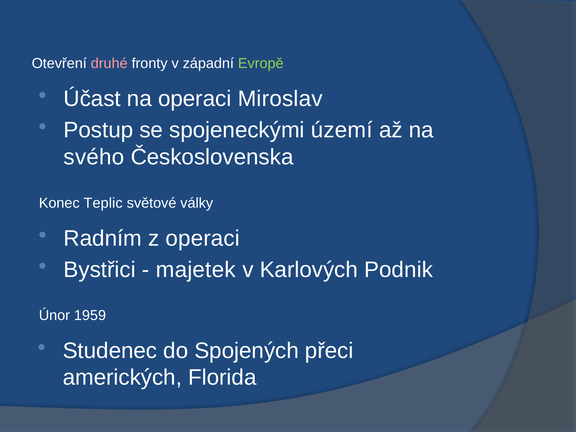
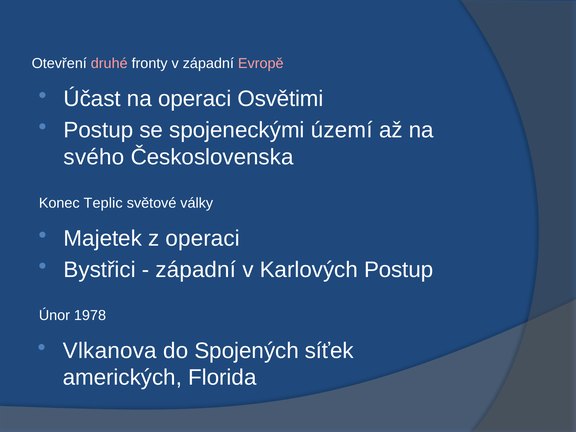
Evropě colour: light green -> pink (261, 63)
Miroslav: Miroslav -> Osvětimi (280, 99)
Radním: Radním -> Majetek (103, 238)
majetek: majetek -> západní (196, 270)
Karlových Podnik: Podnik -> Postup (399, 270)
1959: 1959 -> 1978 (90, 315)
Studenec: Studenec -> Vlkanova (110, 351)
přeci: přeci -> síťek (329, 351)
